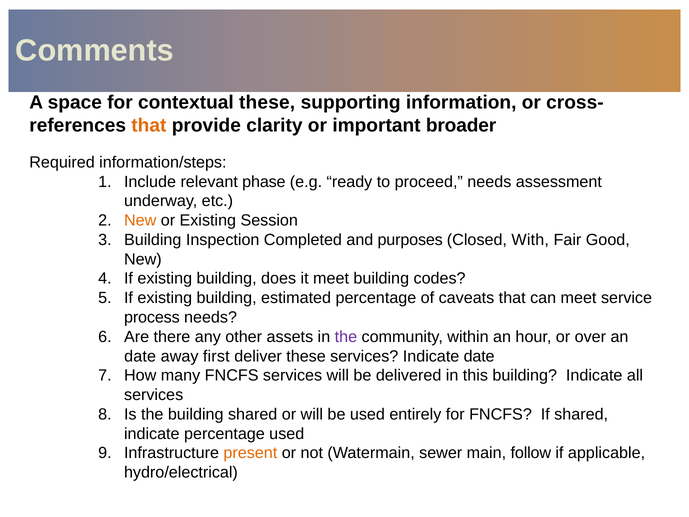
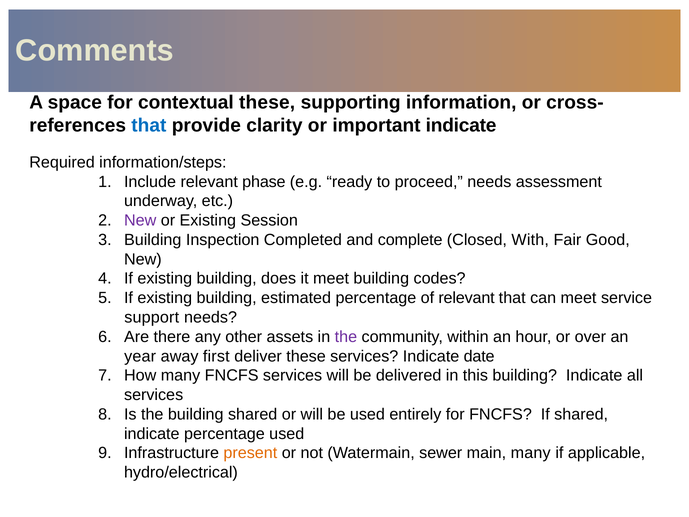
that colour: orange -> blue (149, 125)
important broader: broader -> indicate (461, 125)
New colour: orange -> purple (140, 220)
purposes: purposes -> complete (410, 240)
of caveats: caveats -> relevant (467, 298)
process: process -> support (152, 317)
date: date -> year (140, 356)
main follow: follow -> many (531, 453)
